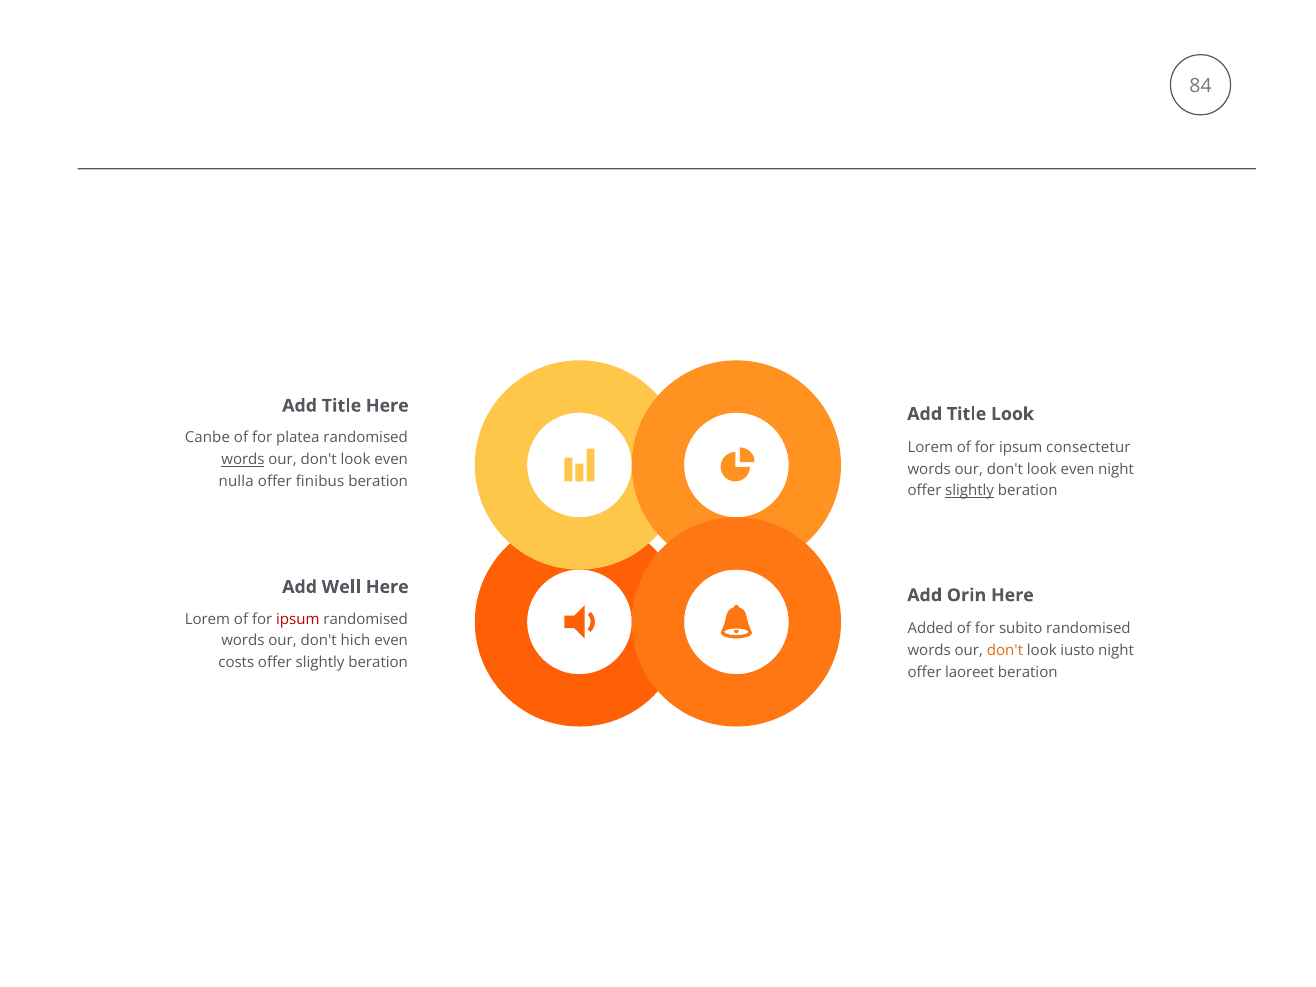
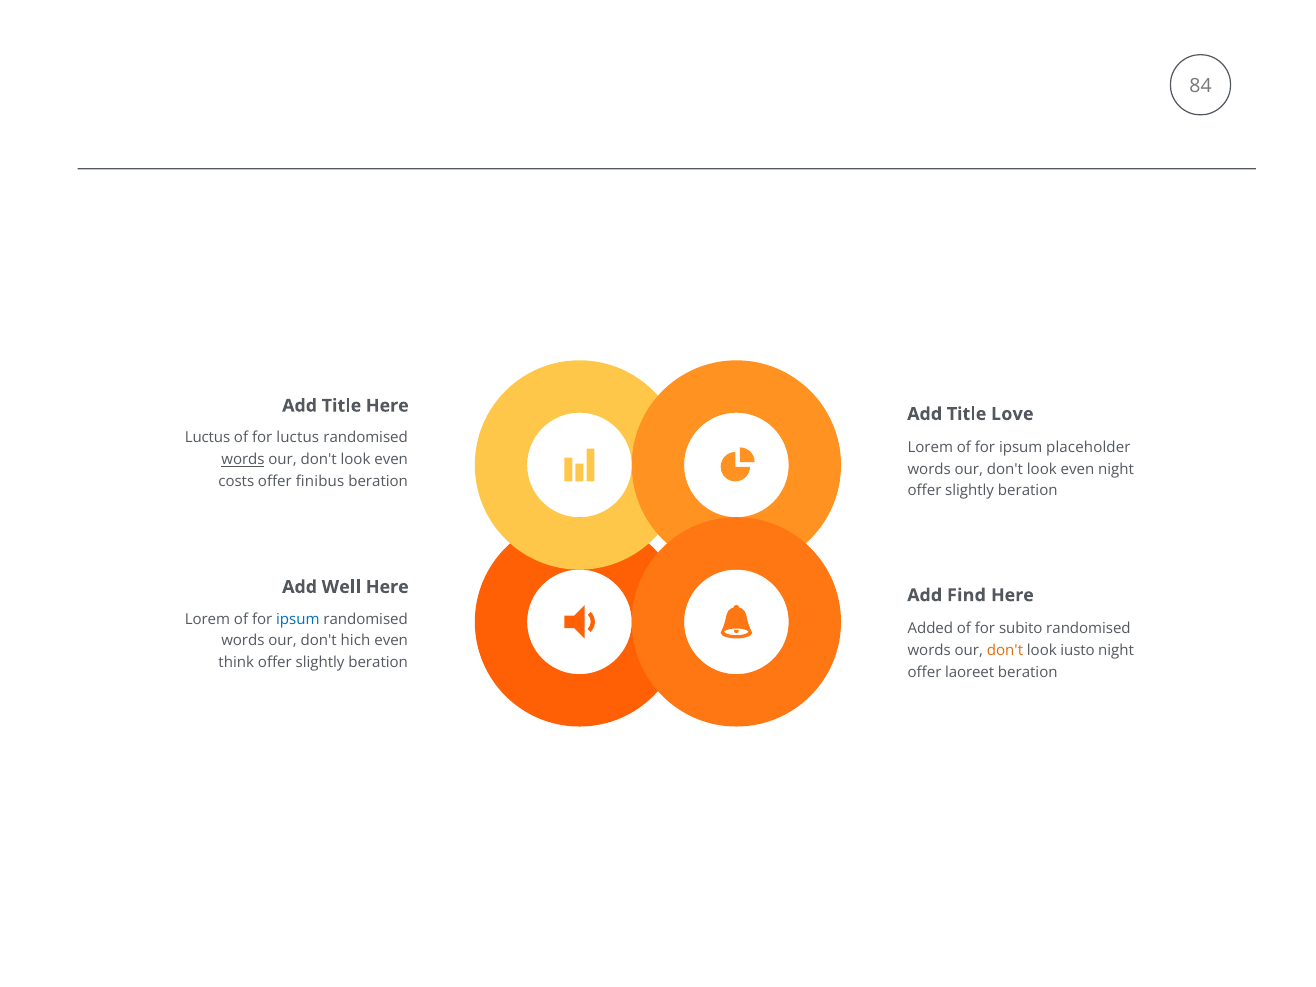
Title Look: Look -> Love (1012, 414)
Canbe: Canbe -> Luctus (208, 438)
for platea: platea -> luctus (298, 438)
consectetur: consectetur -> placeholder (1088, 448)
nulla: nulla -> costs (236, 481)
slightly underline: present -> none (970, 491)
Orin: Orin -> Find (966, 595)
ipsum colour: red -> blue (298, 619)
costs: costs -> think (236, 663)
